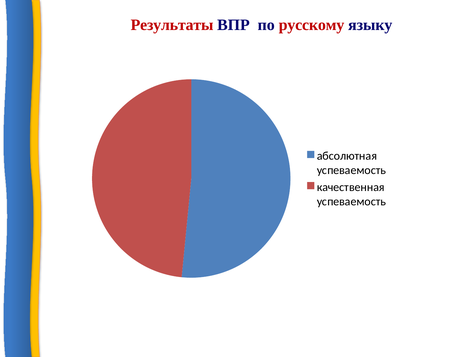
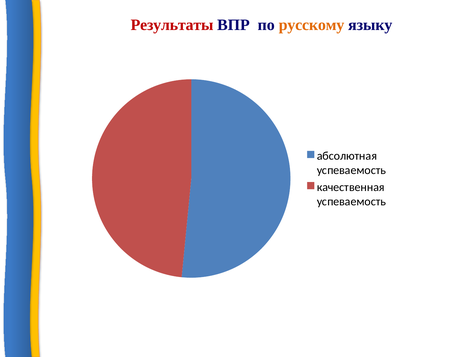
русскому colour: red -> orange (312, 25)
